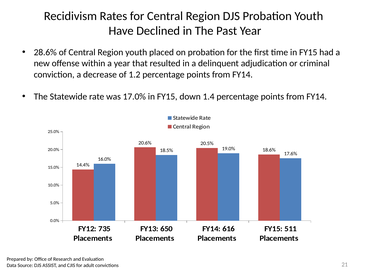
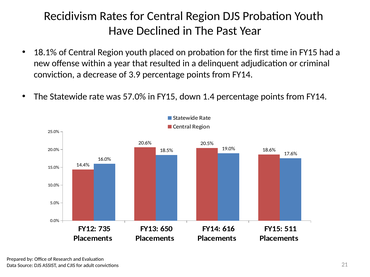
28.6%: 28.6% -> 18.1% (45, 52)
1.2: 1.2 -> 3.9 (135, 75)
17.0%: 17.0% -> 57.0% (134, 97)
